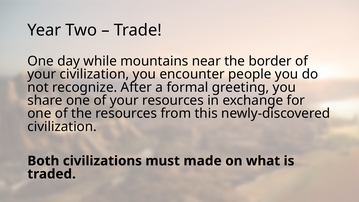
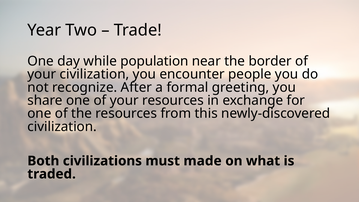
mountains: mountains -> population (154, 61)
